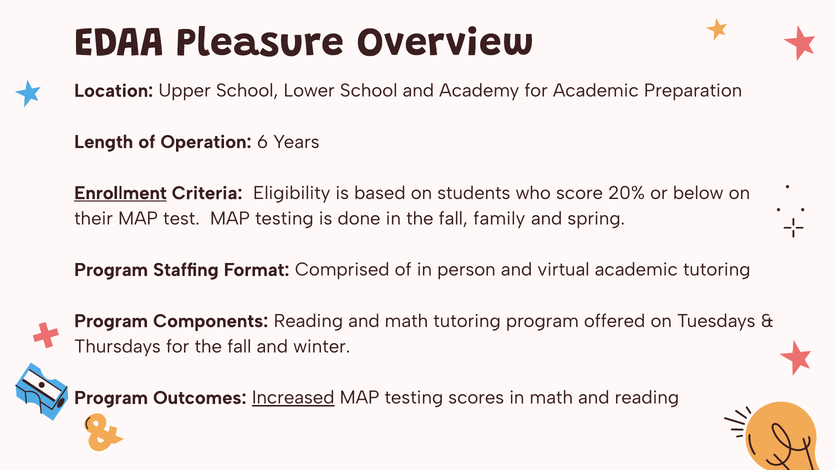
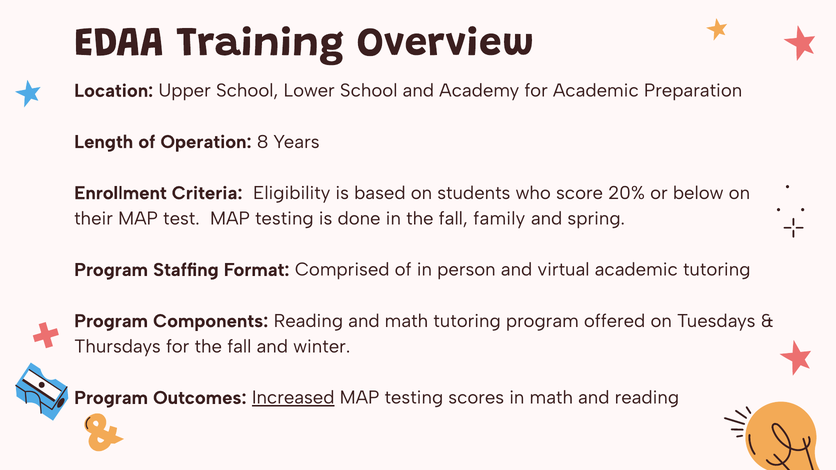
Pleasure: Pleasure -> Training (260, 42)
6: 6 -> 8 (263, 142)
Enrollment underline: present -> none (120, 193)
